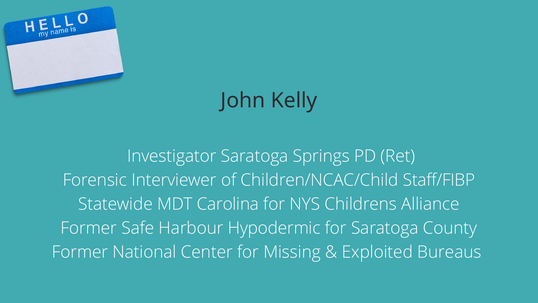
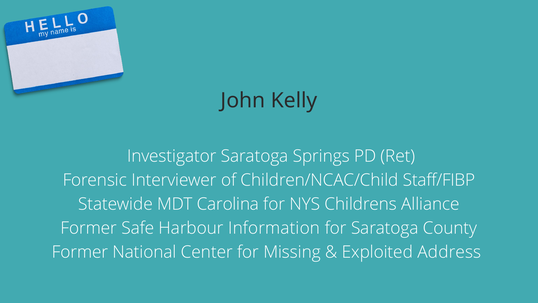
Hypodermic: Hypodermic -> Information (274, 228)
Bureaus: Bureaus -> Address (449, 252)
